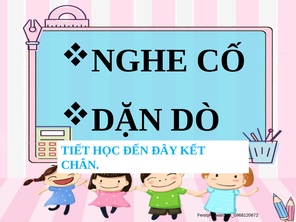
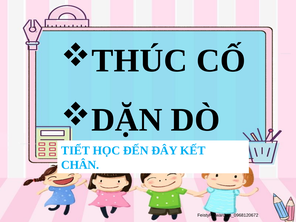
NGHE: NGHE -> THÚC (139, 61)
